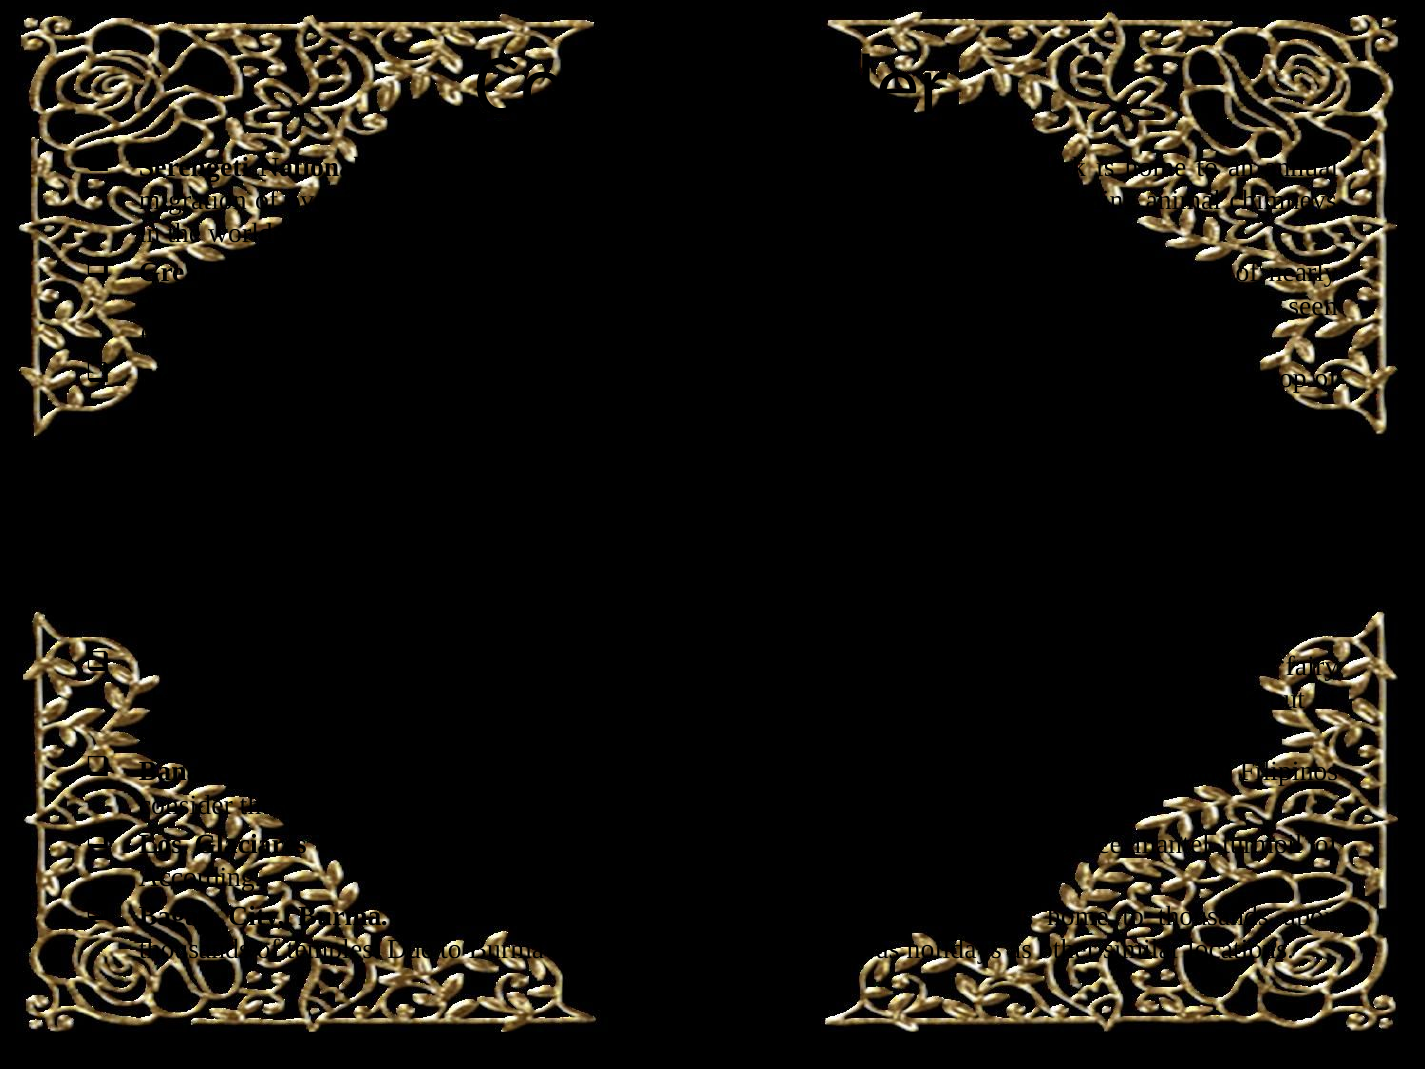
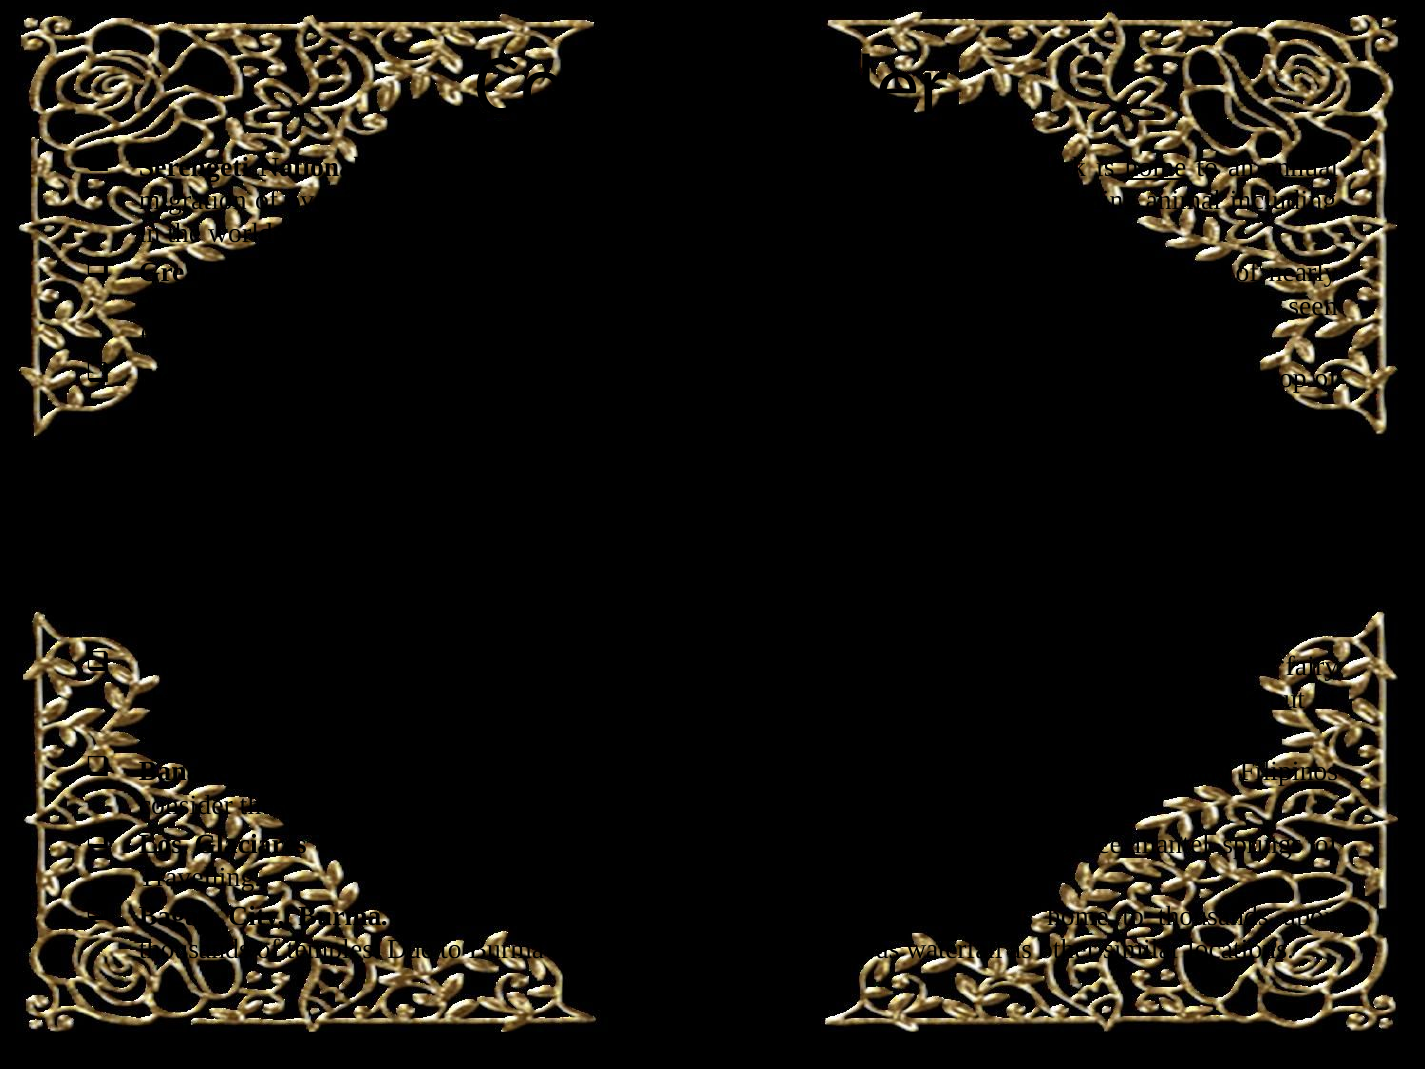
home underline: none -> present (1156, 167)
animal chimneys: chimneys -> including (1283, 200)
mantel turmoil: turmoil -> springs (1262, 844)
According: According -> Travelling (200, 877)
as holidays: holidays -> waterfall (954, 949)
